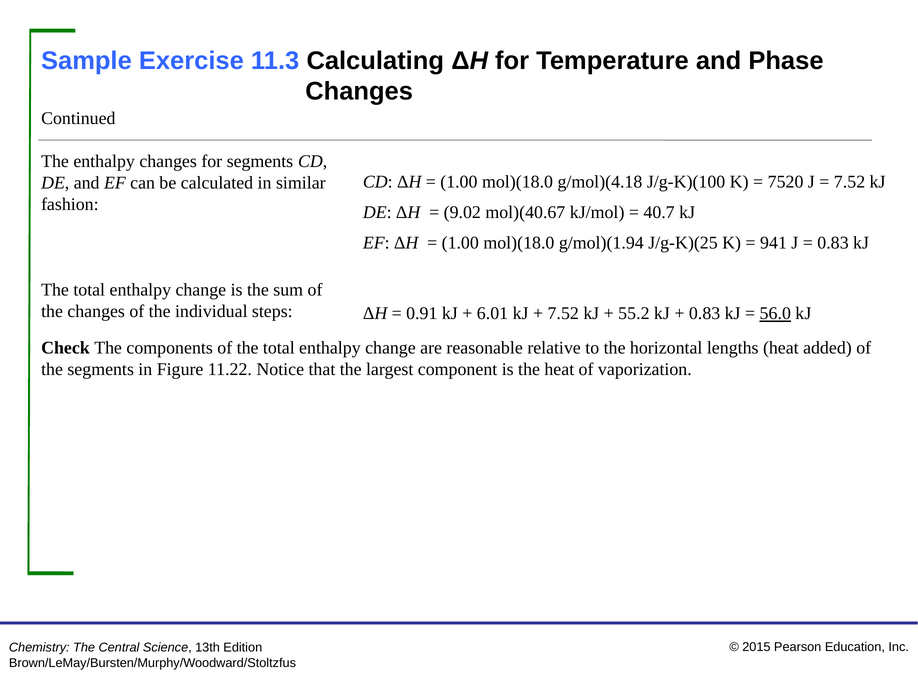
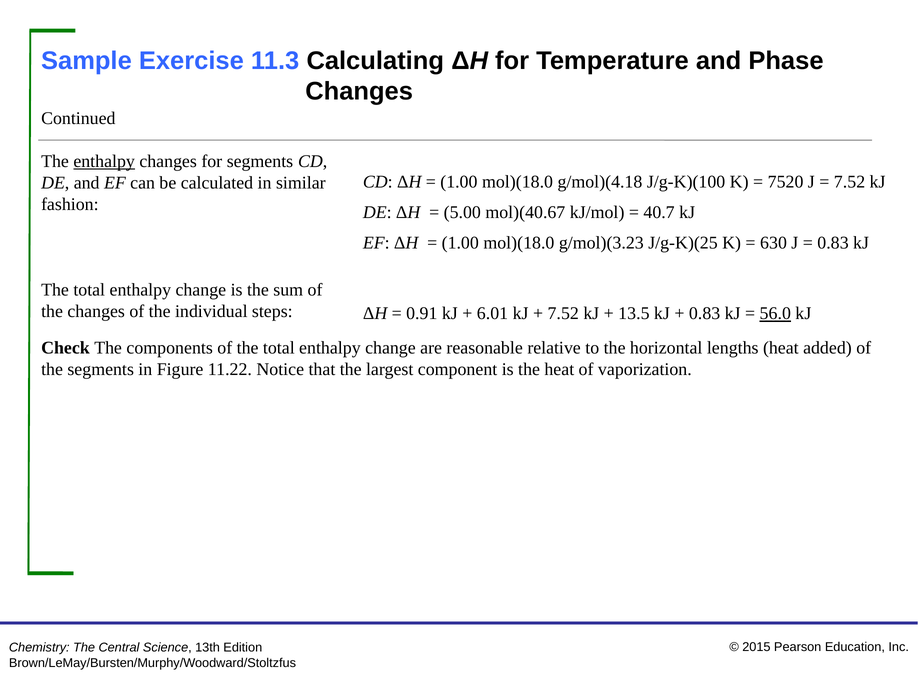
enthalpy underline: none -> present (104, 162)
9.02: 9.02 -> 5.00 (462, 213)
g/mol)(1.94: g/mol)(1.94 -> g/mol)(3.23 (601, 243)
941: 941 -> 630 (774, 243)
55.2: 55.2 -> 13.5 (634, 314)
